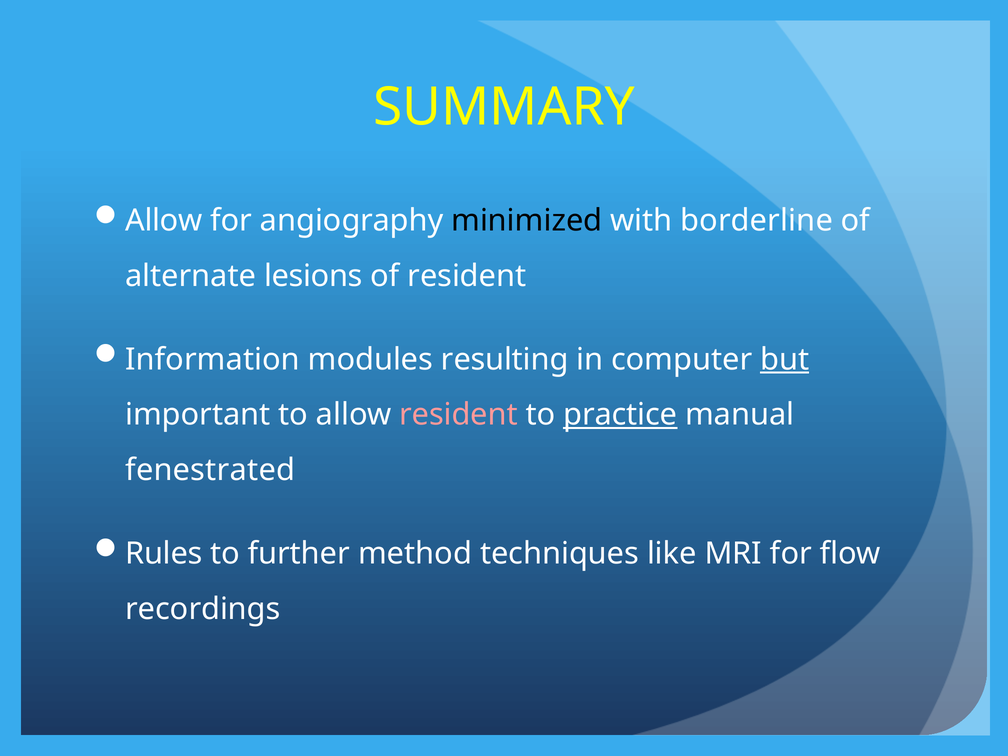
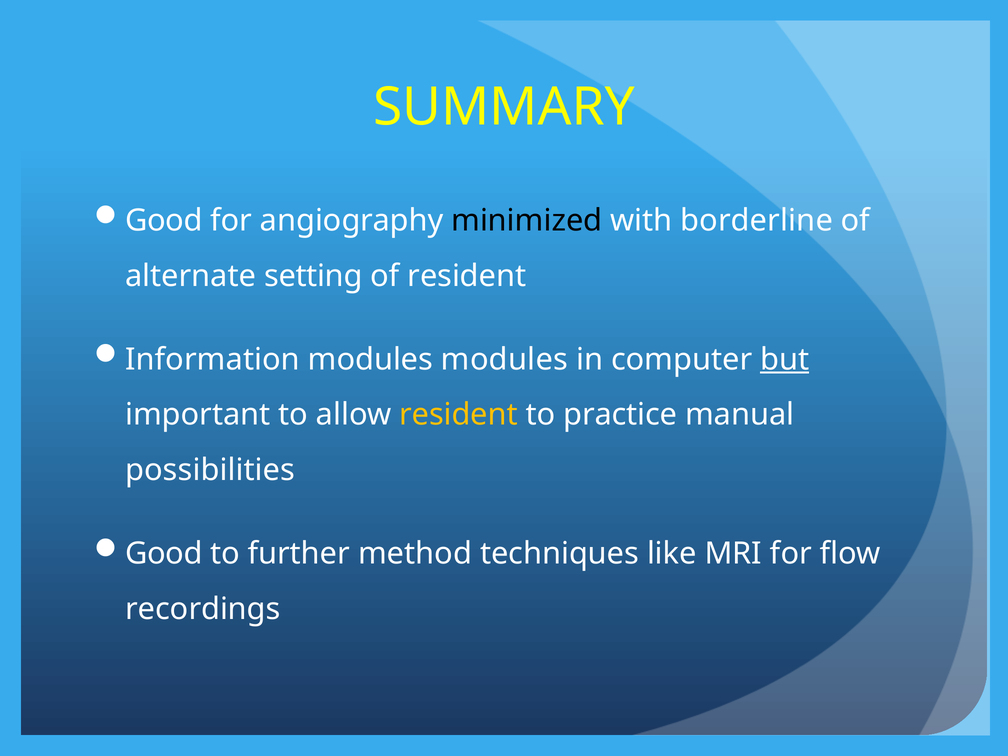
Allow: Allow -> Good (164, 221)
lesions: lesions -> setting (313, 276)
modules resulting: resulting -> modules (504, 359)
resident colour: pink -> yellow (458, 415)
practice underline: present -> none (620, 415)
fenestrated: fenestrated -> possibilities (210, 470)
Rules: Rules -> Good (164, 554)
